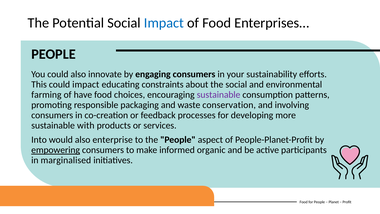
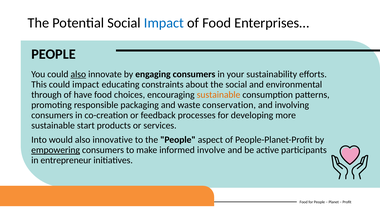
also underline: none -> present (78, 74)
farming: farming -> through (46, 95)
sustainable colour: purple -> orange (219, 95)
with: with -> start (86, 125)
enterprise: enterprise -> innovative (113, 140)
organic: organic -> involve (211, 150)
marginalised: marginalised -> entrepreneur (66, 160)
